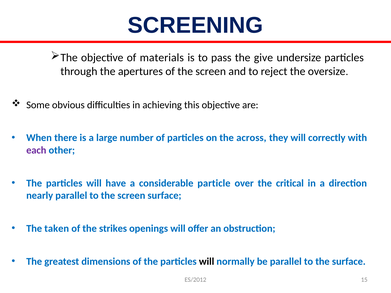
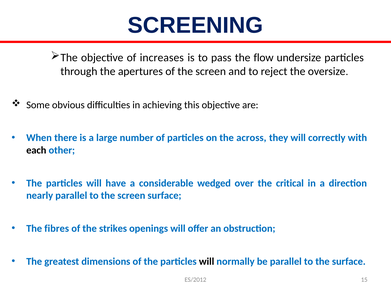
materials: materials -> increases (162, 58)
give: give -> flow (264, 58)
each colour: purple -> black (36, 150)
particle: particle -> wedged (214, 183)
taken: taken -> fibres (57, 229)
